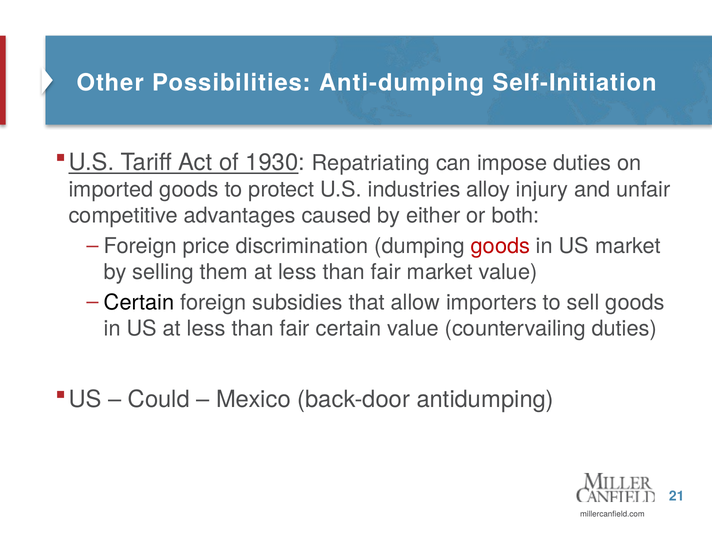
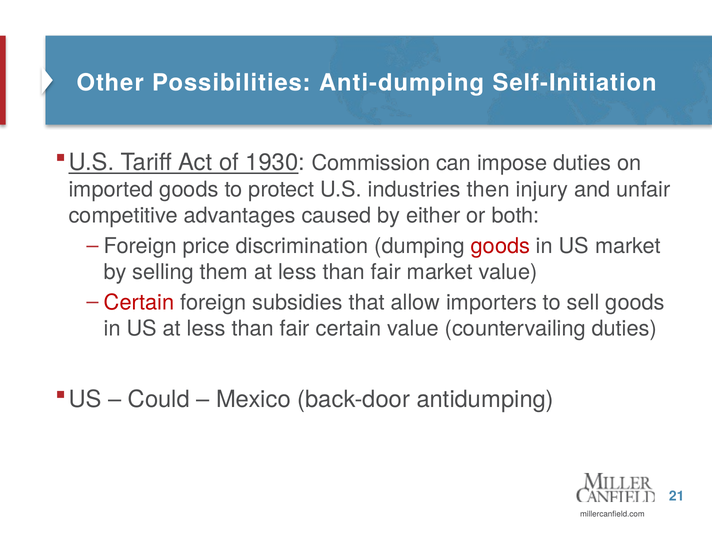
Repatriating: Repatriating -> Commission (371, 163)
alloy: alloy -> then (488, 189)
Certain colour: black -> red (139, 302)
